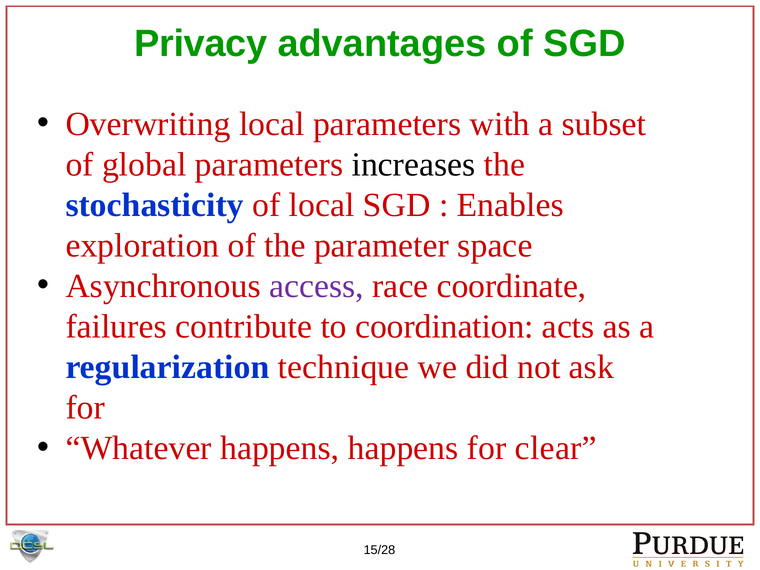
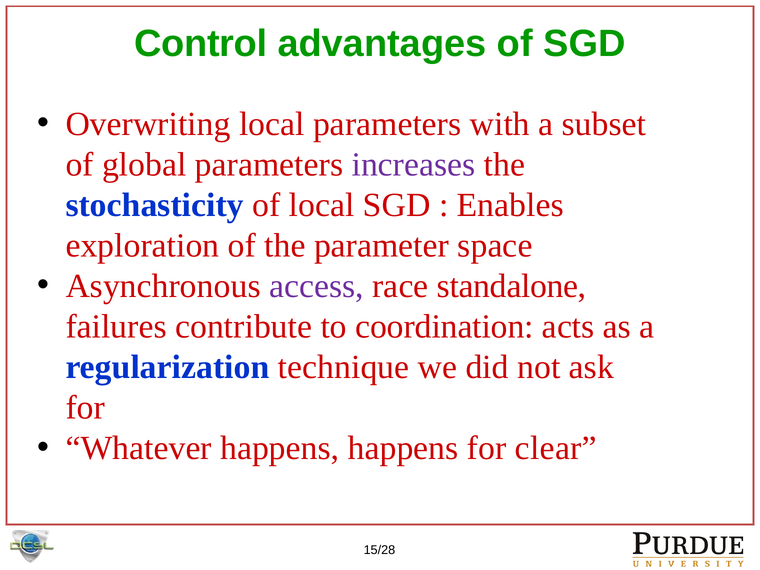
Privacy: Privacy -> Control (201, 44)
increases colour: black -> purple (414, 164)
coordinate: coordinate -> standalone (512, 286)
